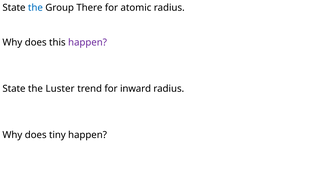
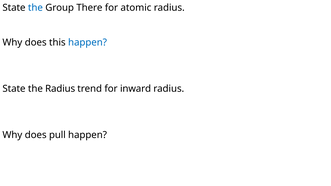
happen colour: purple -> blue (88, 42)
the Luster: Luster -> Radius (60, 89)
tiny: tiny -> pull (57, 135)
